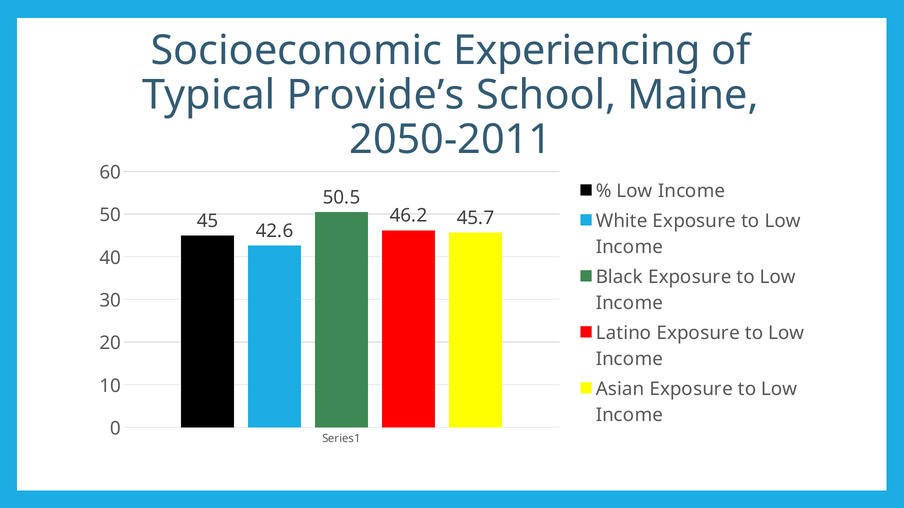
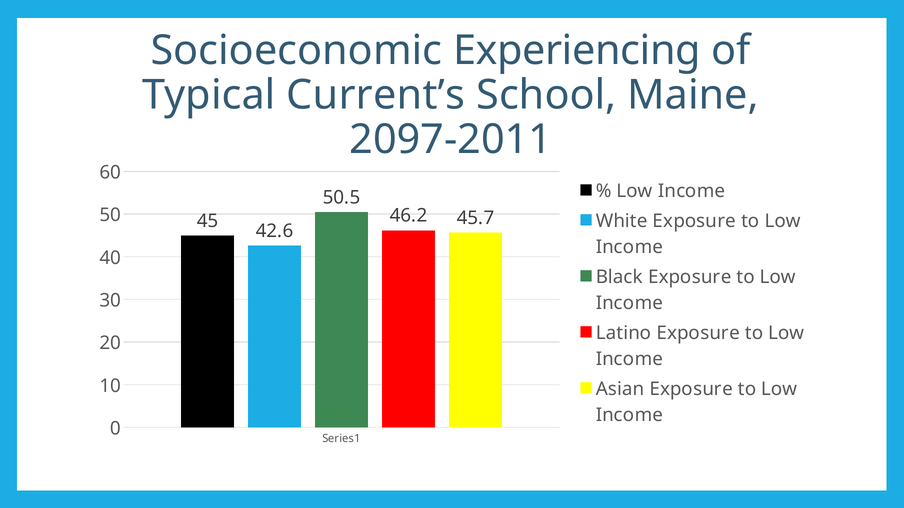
Provide’s: Provide’s -> Current’s (376, 95)
2050-2011: 2050-2011 -> 2097-2011 (451, 140)
